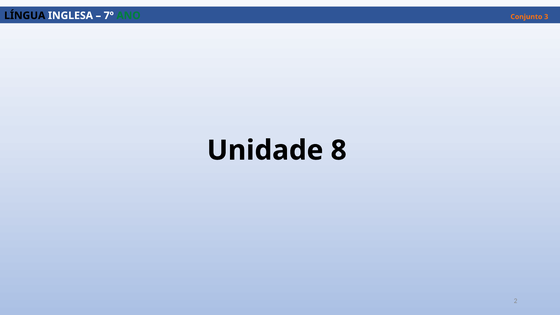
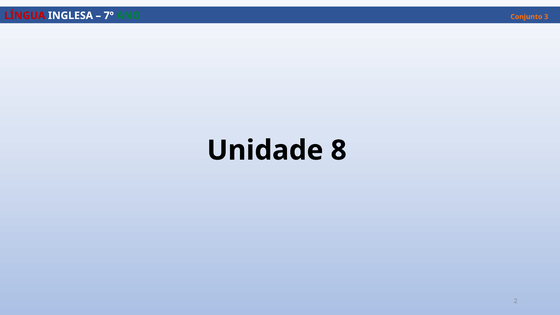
LÍNGUA colour: black -> red (25, 16)
